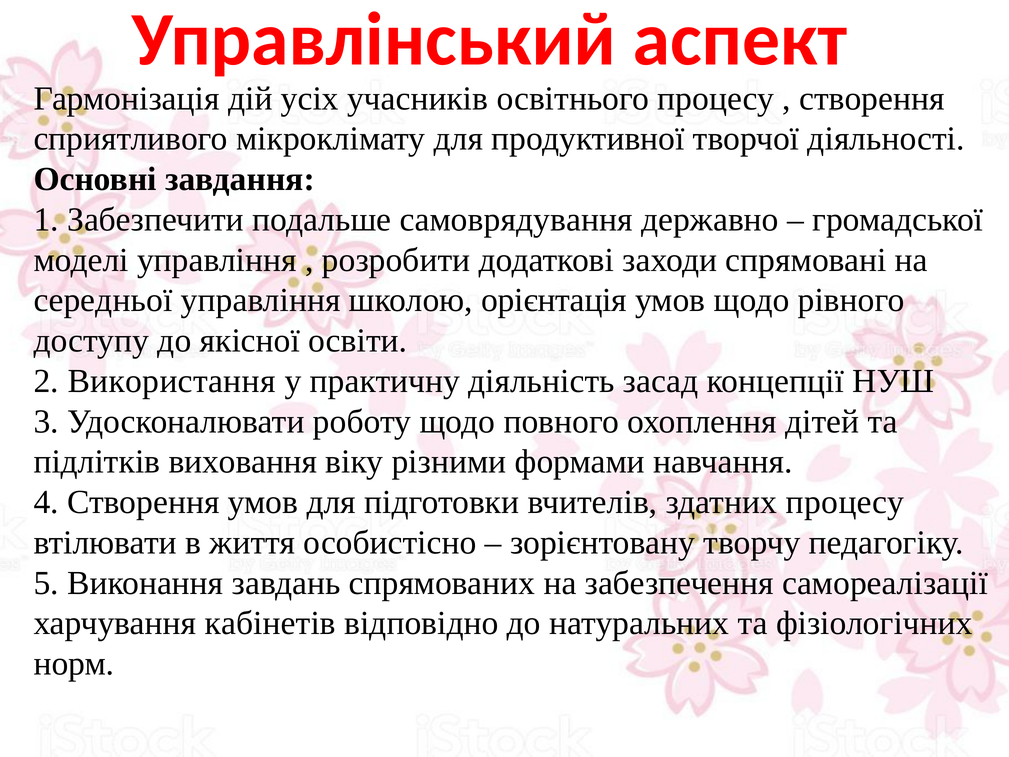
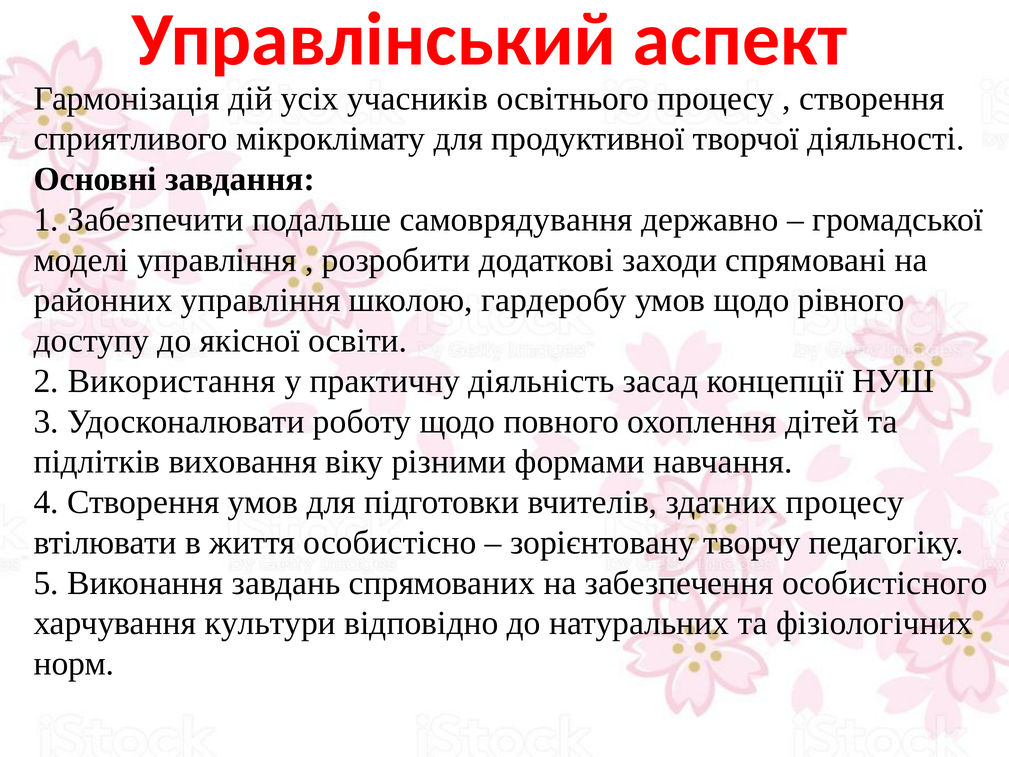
середньої: середньої -> районних (103, 300)
орієнтація: орієнтація -> гардеробу (554, 300)
самореалізації: самореалізації -> особистісного (885, 583)
кабінетів: кабінетів -> культури (270, 623)
